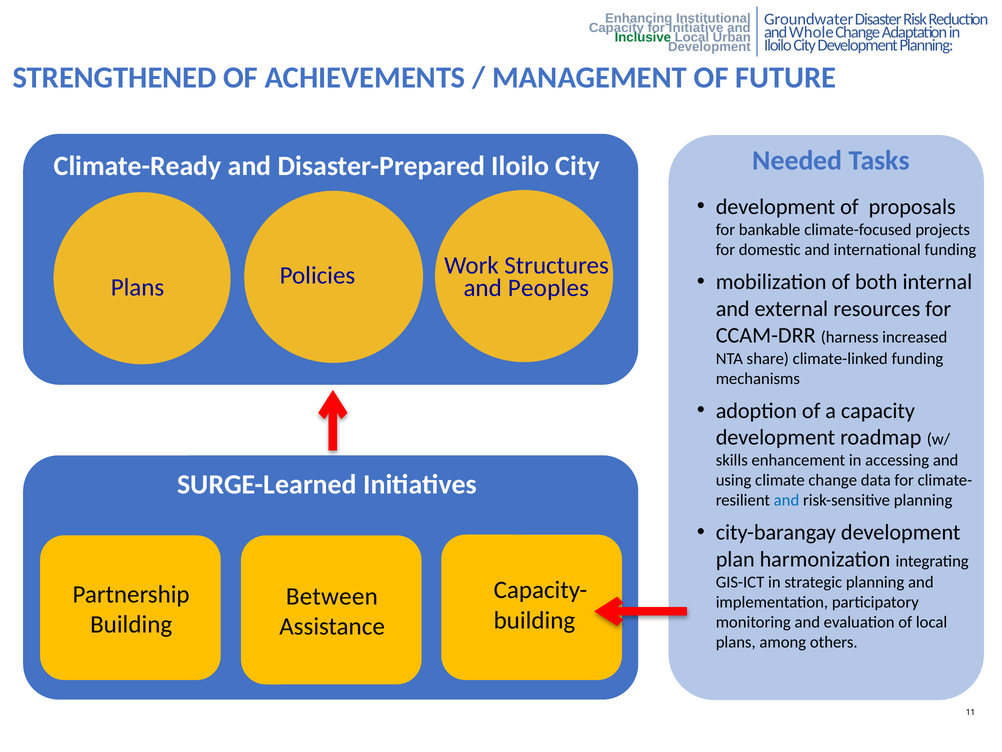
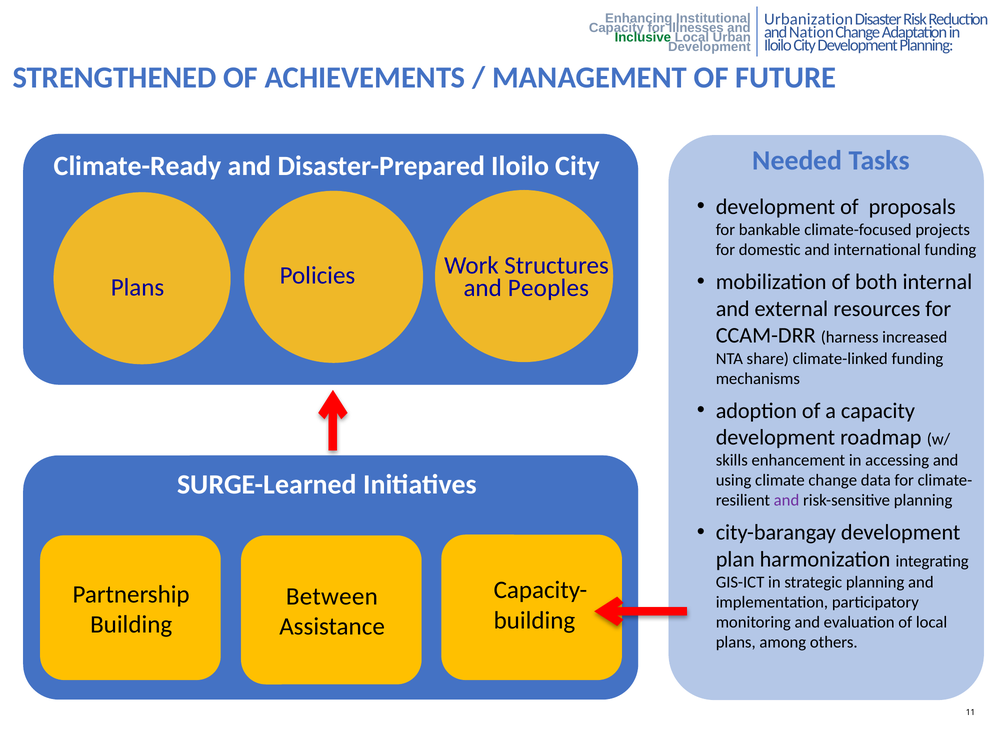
Groundwater: Groundwater -> Urbanization (809, 19)
Initiative: Initiative -> Illnesses (696, 28)
Whole: Whole -> Nation (811, 32)
and colour: blue -> purple (787, 500)
